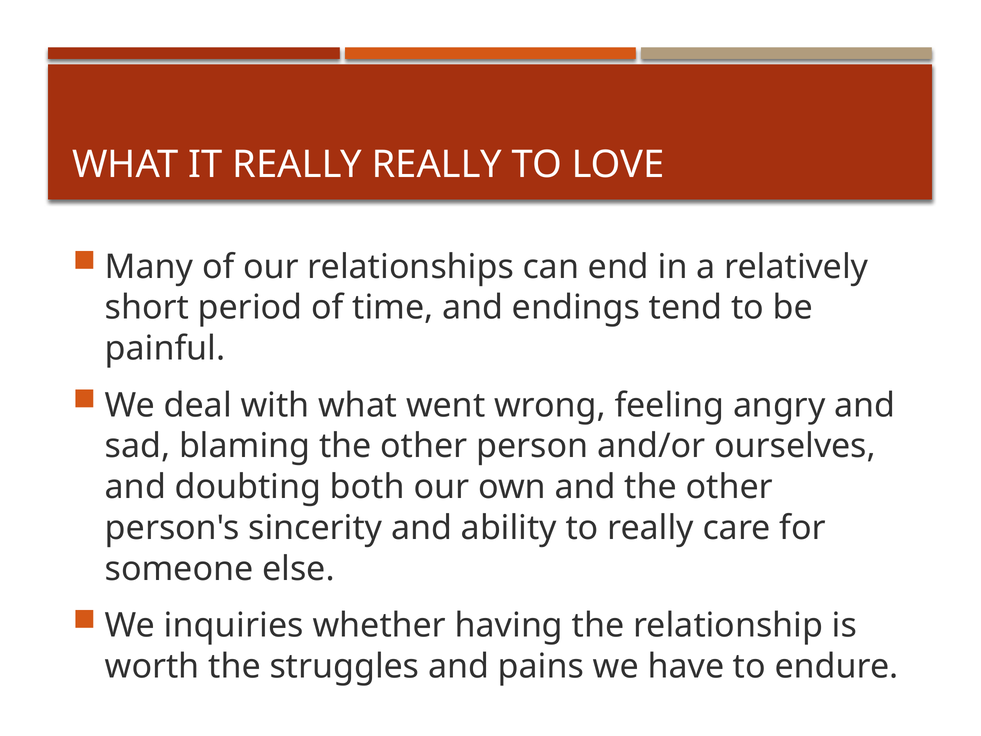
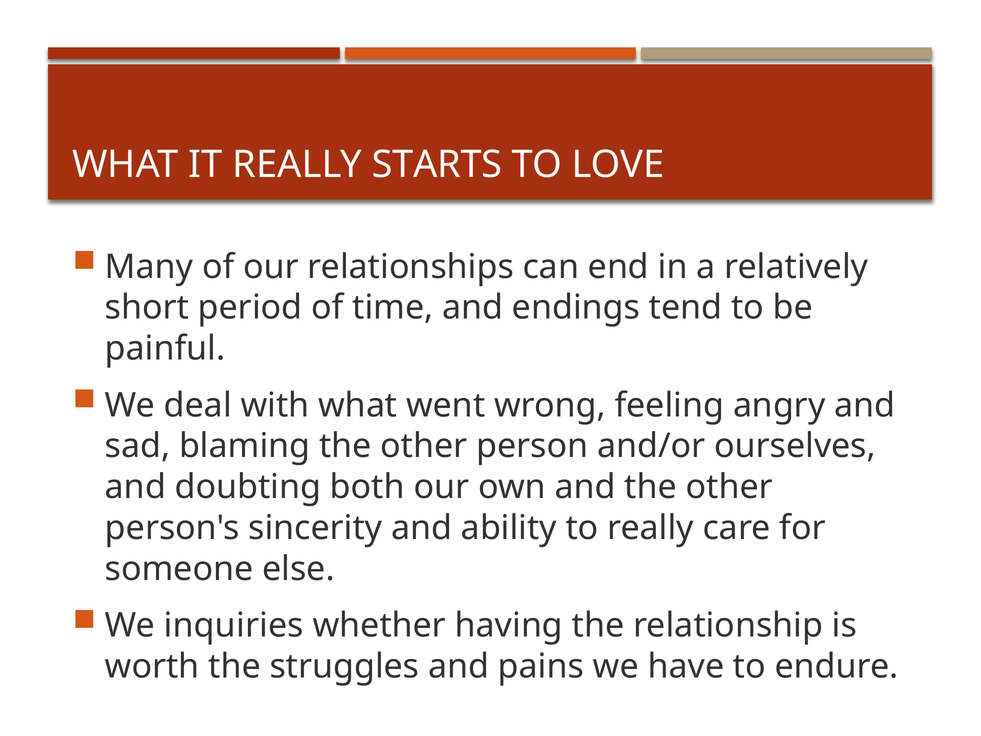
REALLY REALLY: REALLY -> STARTS (437, 165)
